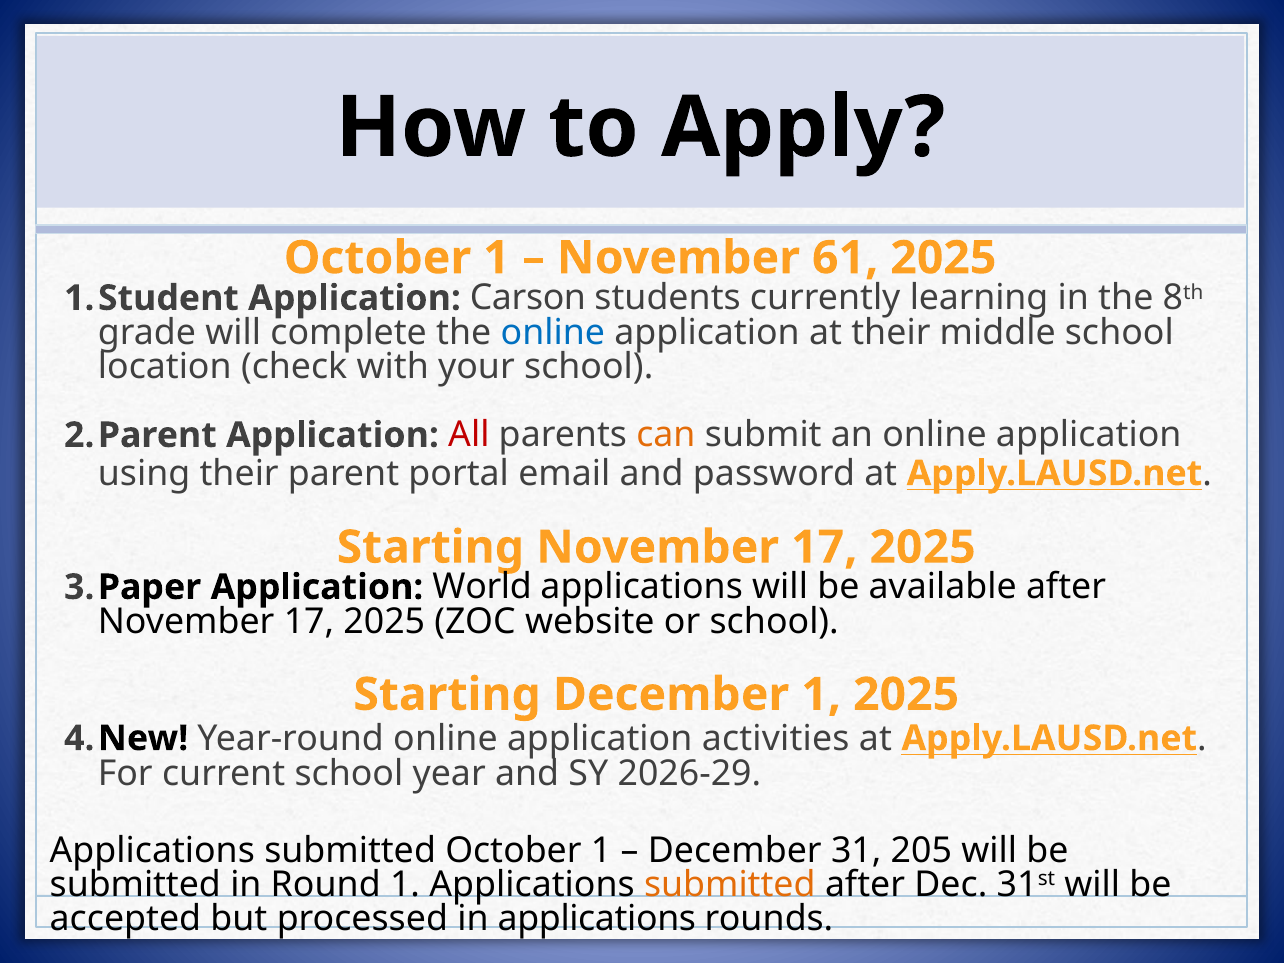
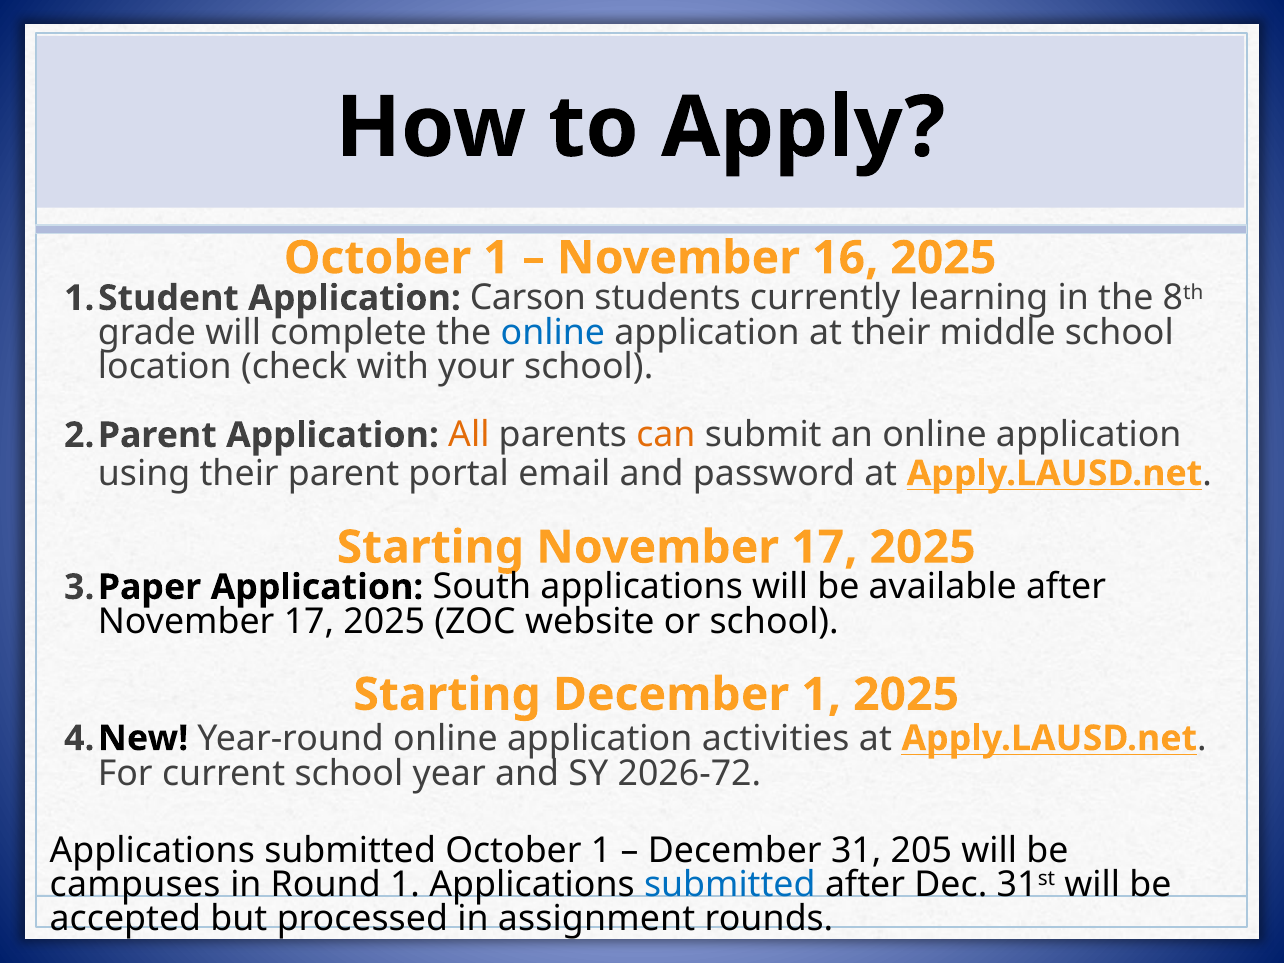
61: 61 -> 16 (845, 258)
All colour: red -> orange (469, 435)
World: World -> South (482, 587)
2026-29: 2026-29 -> 2026-72 (689, 773)
submitted: submitted -> campuses (135, 885)
submitted colour: orange -> blue (730, 885)
in applications: applications -> assignment (597, 919)
